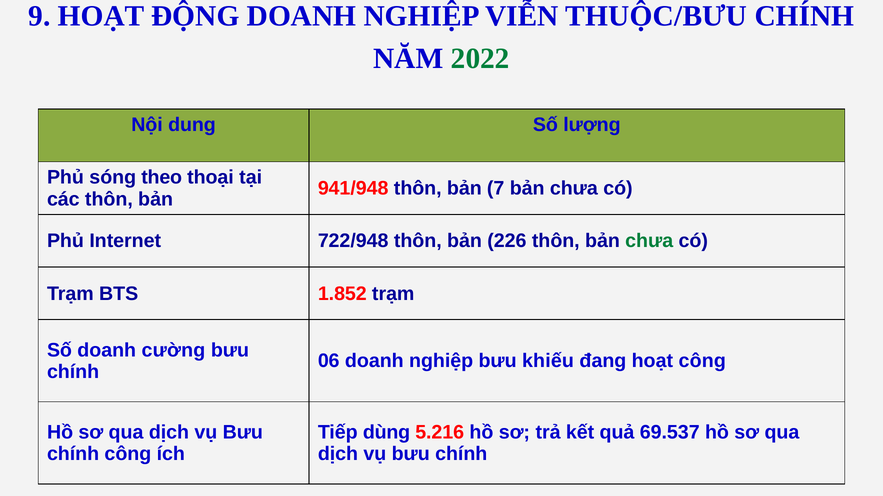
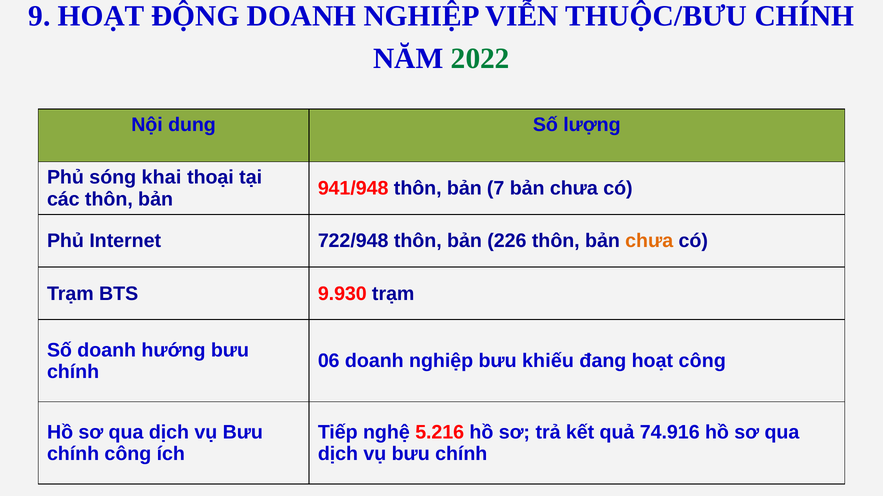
theo: theo -> khai (161, 178)
chưa colour: green -> orange (649, 241)
1.852: 1.852 -> 9.930 (342, 294)
cường: cường -> hướng (173, 351)
dùng: dùng -> nghệ (386, 433)
69.537: 69.537 -> 74.916 (670, 433)
